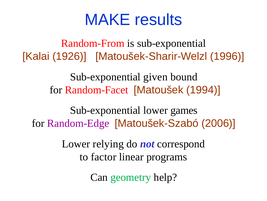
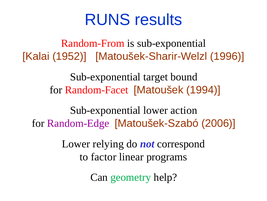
MAKE: MAKE -> RUNS (107, 20)
1926: 1926 -> 1952 (69, 56)
given: given -> target (156, 77)
games: games -> action (184, 110)
